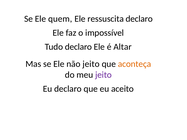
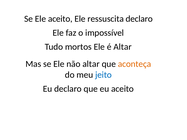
Ele quem: quem -> aceito (60, 19)
Tudo declaro: declaro -> mortos (78, 47)
não jeito: jeito -> altar (91, 64)
jeito colour: purple -> blue (103, 75)
